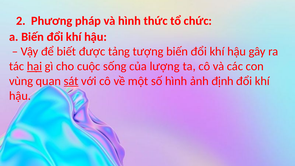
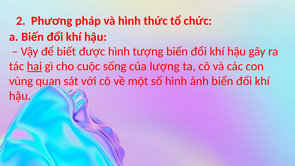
được tảng: tảng -> hình (119, 51)
sát underline: present -> none (71, 81)
định: định -> biển (222, 81)
